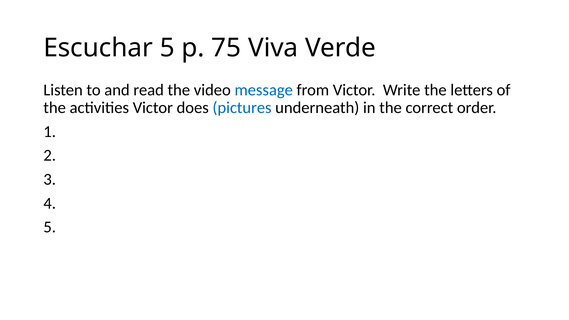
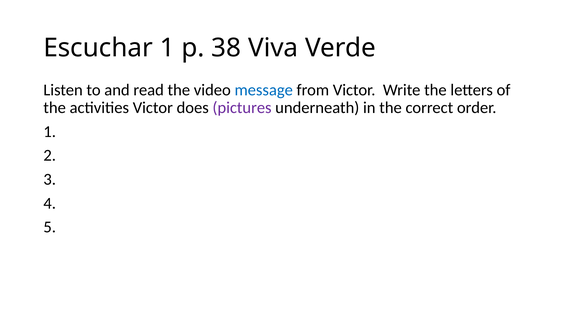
Escuchar 5: 5 -> 1 (167, 48)
75: 75 -> 38 (226, 48)
pictures colour: blue -> purple (242, 108)
